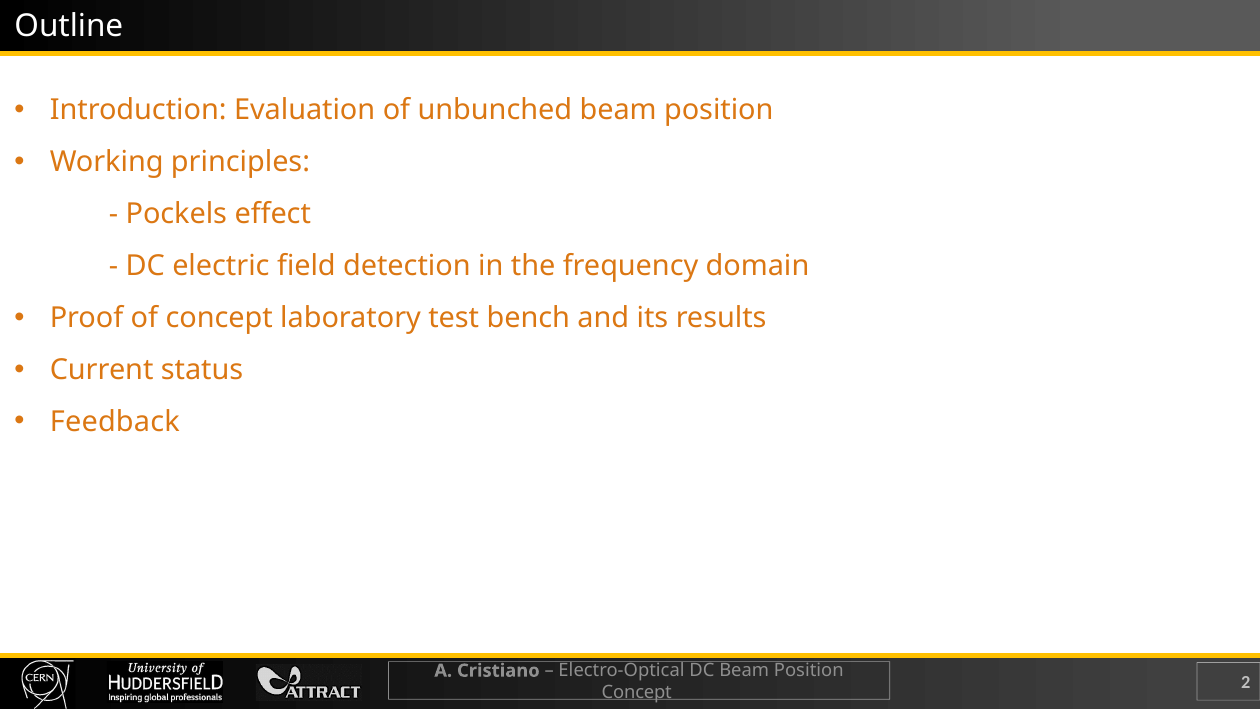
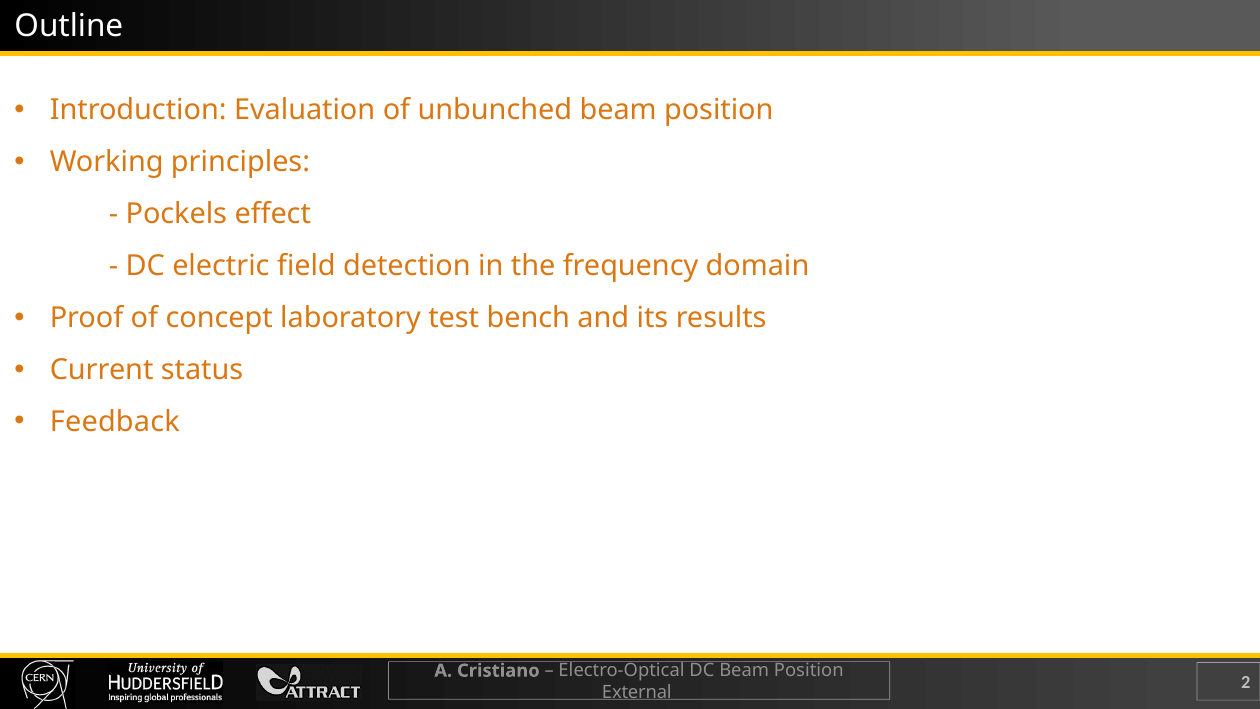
Concept: Concept -> External (637, 692)
